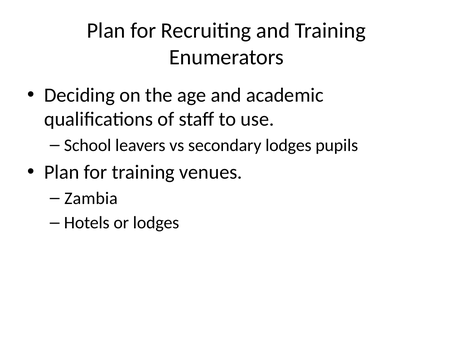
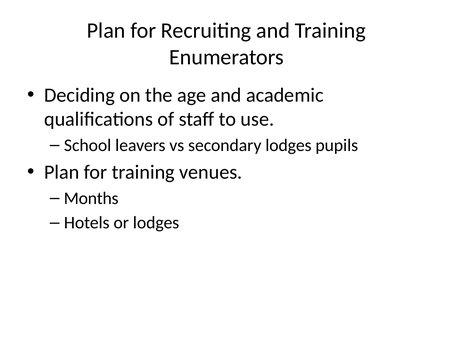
Zambia: Zambia -> Months (91, 198)
